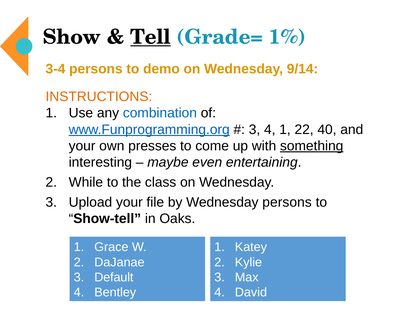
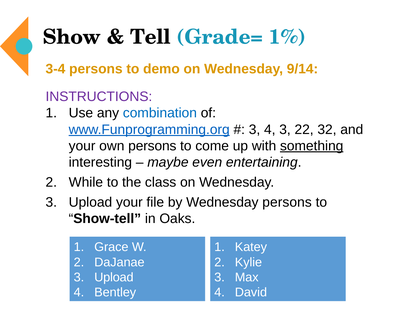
Tell underline: present -> none (151, 37)
INSTRUCTIONS colour: orange -> purple (99, 97)
4 1: 1 -> 3 (285, 129)
40: 40 -> 32 (327, 129)
own presses: presses -> persons (152, 146)
Default: Default -> Upload (114, 277)
